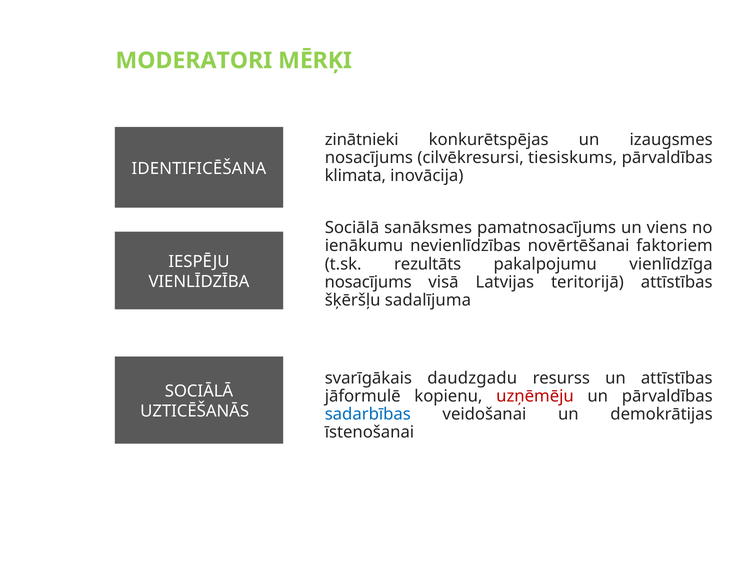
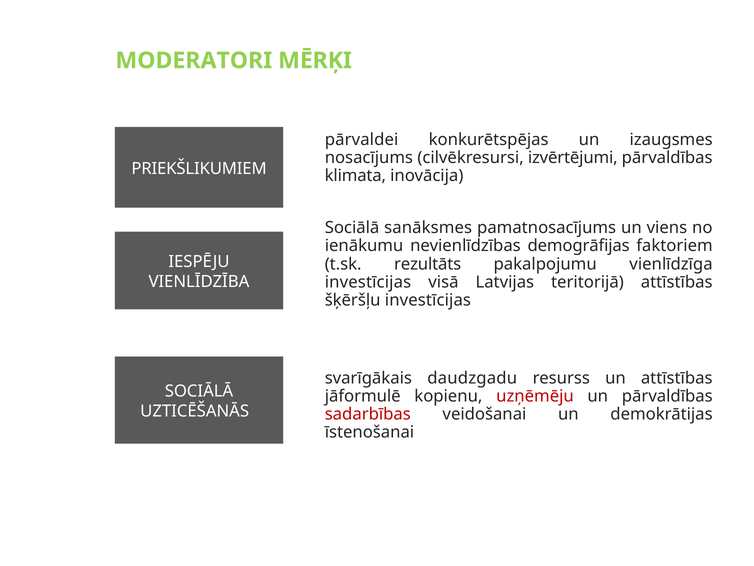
zinātnieki: zinātnieki -> pārvaldei (362, 140)
tiesiskums: tiesiskums -> izvērtējumi (573, 158)
IDENTIFICĒŠANA: IDENTIFICĒŠANA -> PRIEKŠLIKUMIEM (199, 168)
novērtēšanai: novērtēšanai -> demogrāfijas (579, 246)
nosacījums: nosacījums -> investīcijas (368, 282)
šķēršļu sadalījuma: sadalījuma -> investīcijas (428, 300)
sadarbības colour: blue -> red (368, 414)
